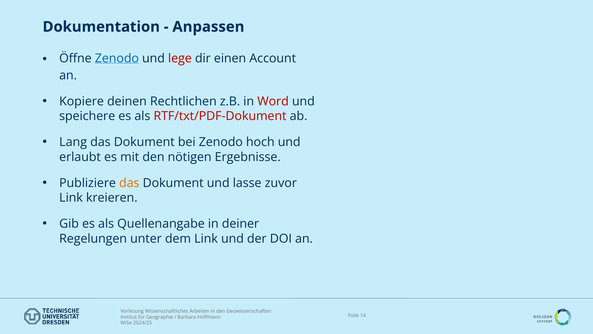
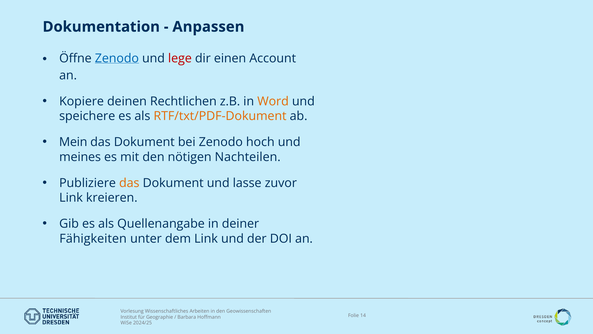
Word colour: red -> orange (273, 101)
RTF/txt/PDF-Dokument colour: red -> orange (220, 116)
Lang: Lang -> Mein (73, 142)
erlaubt: erlaubt -> meines (80, 157)
Ergebnisse: Ergebnisse -> Nachteilen (248, 157)
Regelungen: Regelungen -> Fähigkeiten (93, 238)
